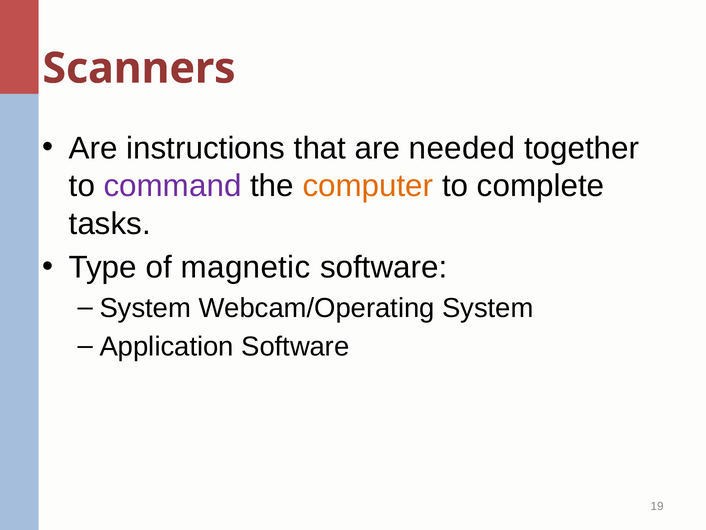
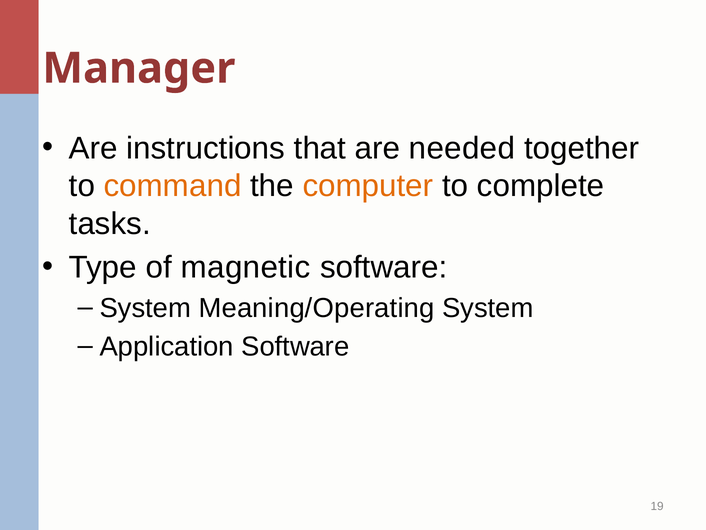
Scanners: Scanners -> Manager (139, 68)
command colour: purple -> orange (173, 186)
Webcam/Operating: Webcam/Operating -> Meaning/Operating (317, 308)
